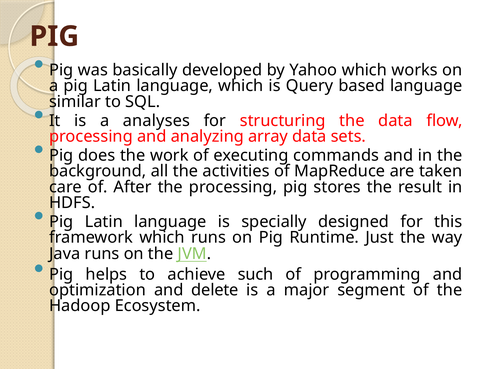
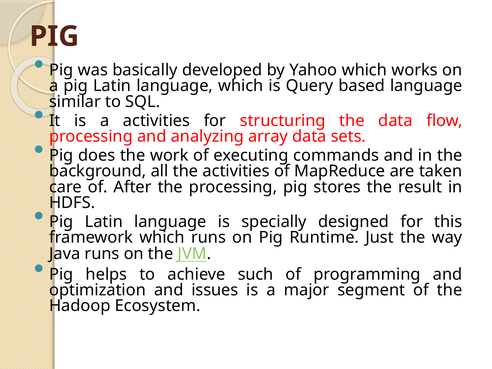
a analyses: analyses -> activities (156, 121)
delete: delete -> issues (215, 290)
